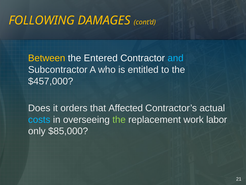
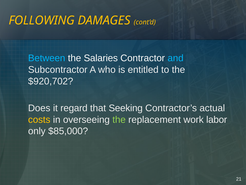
Between colour: yellow -> light blue (47, 58)
Entered: Entered -> Salaries (101, 58)
$457,000: $457,000 -> $920,702 (51, 81)
orders: orders -> regard (74, 108)
Affected: Affected -> Seeking (126, 108)
costs colour: light blue -> yellow (39, 119)
